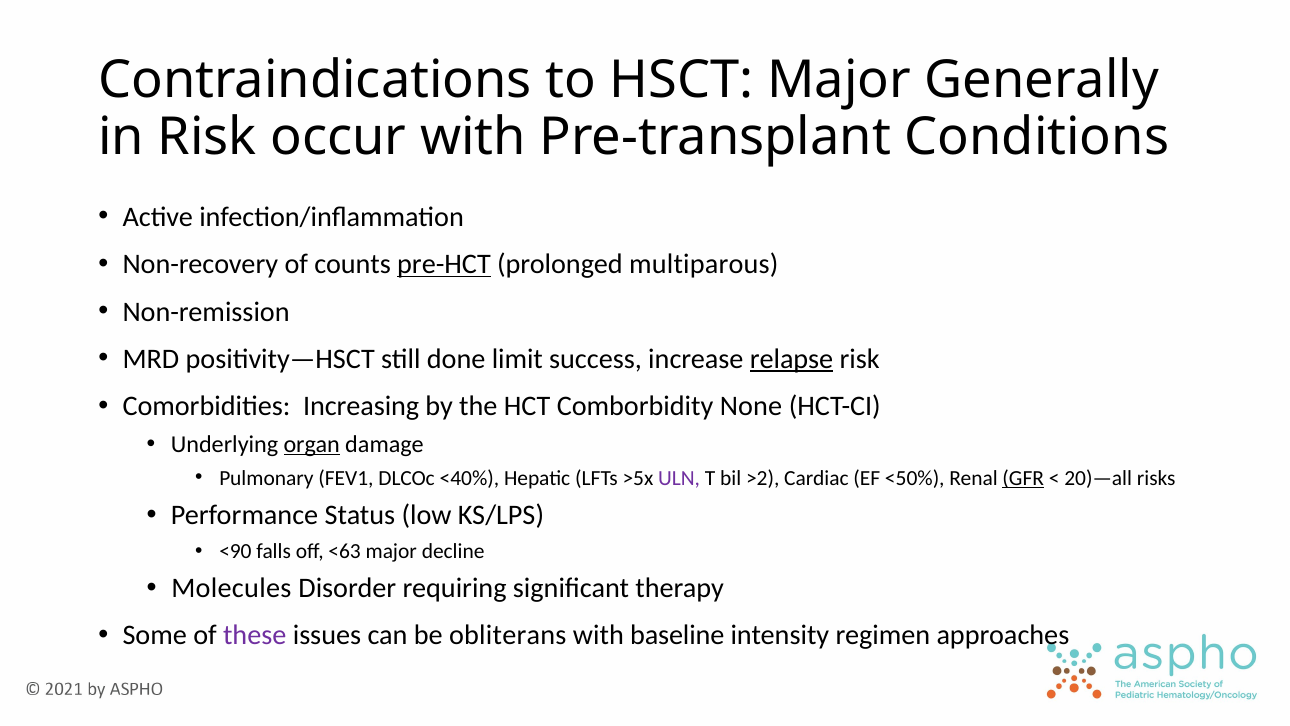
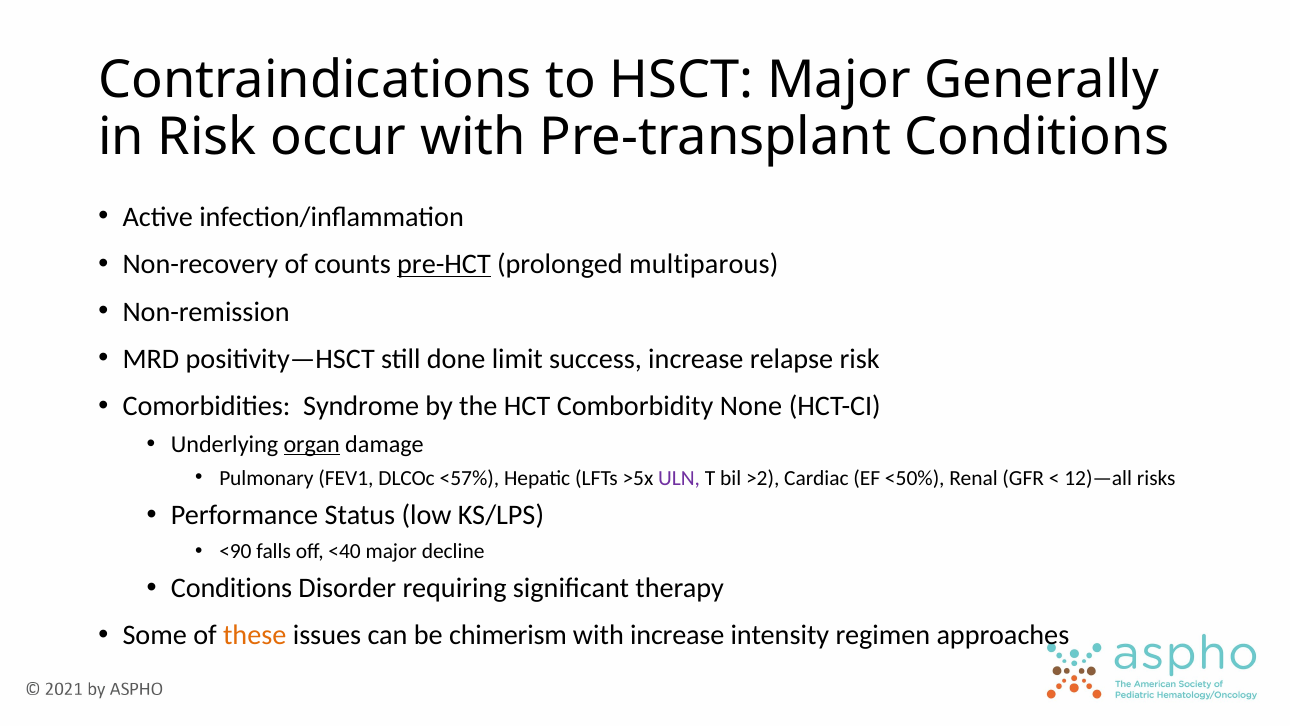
relapse underline: present -> none (792, 359)
Increasing: Increasing -> Syndrome (361, 406)
<40%: <40% -> <57% (469, 478)
GFR underline: present -> none (1023, 478)
20)—all: 20)—all -> 12)—all (1098, 478)
<63: <63 -> <40 (345, 551)
Molecules: Molecules -> Conditions (232, 588)
these colour: purple -> orange (255, 635)
obliterans: obliterans -> chimerism (508, 635)
with baseline: baseline -> increase (677, 635)
